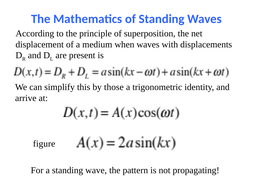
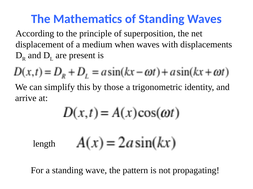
figure: figure -> length (44, 144)
